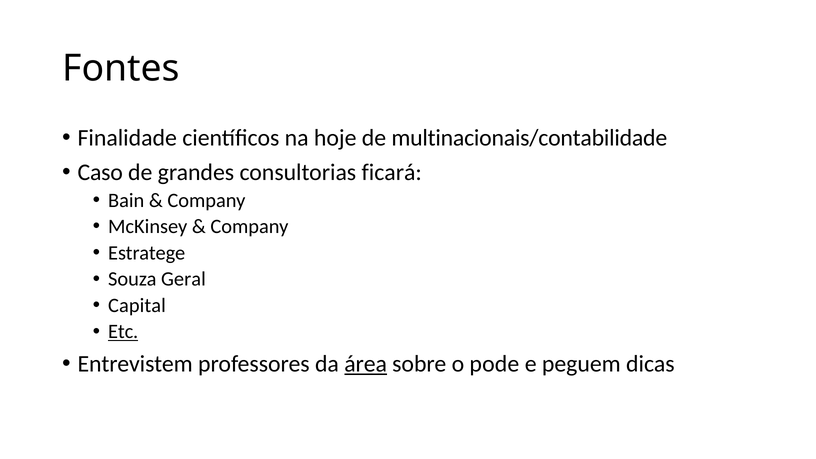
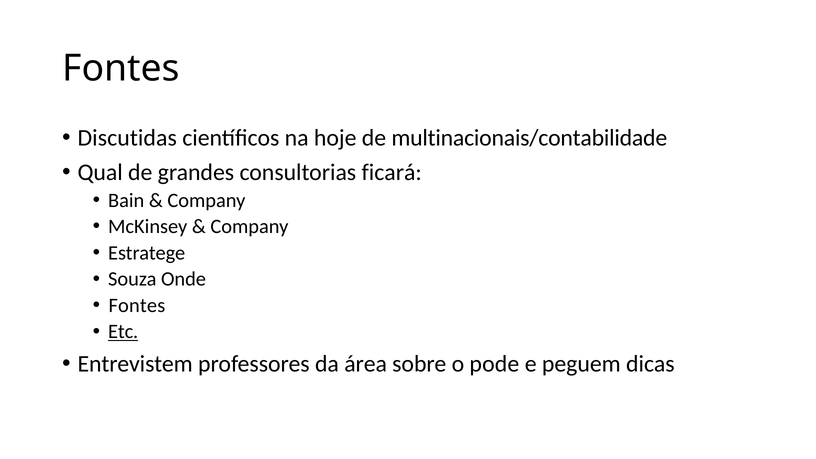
Finalidade: Finalidade -> Discutidas (127, 138)
Caso: Caso -> Qual (100, 172)
Geral: Geral -> Onde (183, 279)
Capital: Capital -> Fontes (137, 305)
área underline: present -> none (366, 364)
